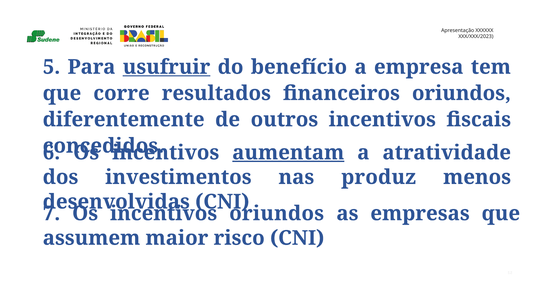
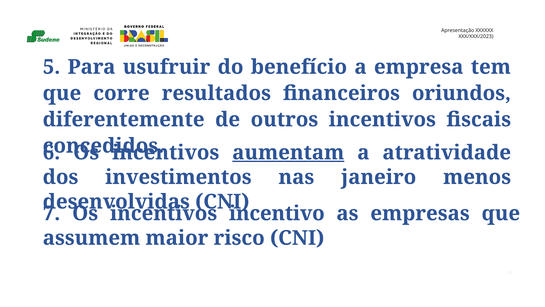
usufruir underline: present -> none (167, 67)
produz: produz -> janeiro (379, 177)
incentivos oriundos: oriundos -> incentivo (277, 213)
